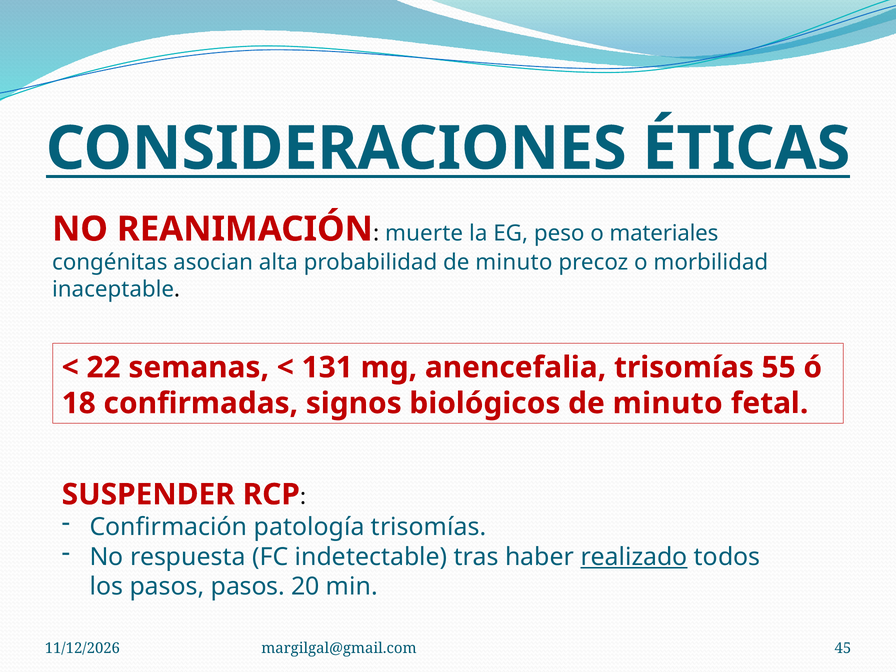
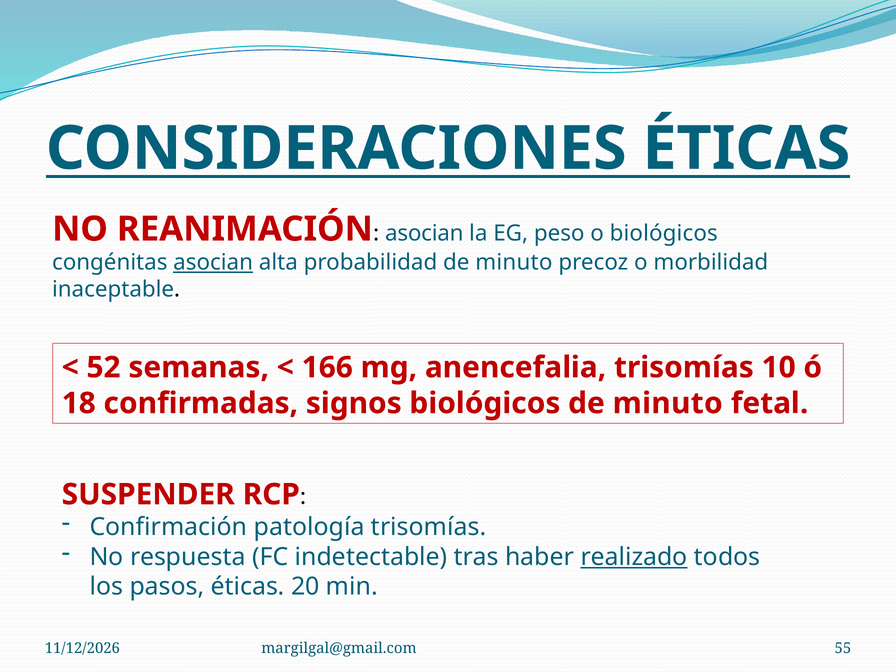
muerte: muerte -> asocian (424, 233)
o materiales: materiales -> biológicos (664, 233)
asocian underline: none -> present (213, 263)
22: 22 -> 52 (104, 367)
131: 131 -> 166 (327, 367)
55: 55 -> 10 (779, 367)
pasos pasos: pasos -> éticas (248, 587)
45: 45 -> 55 (843, 648)
